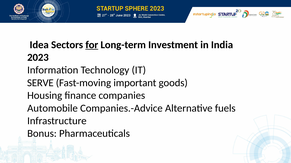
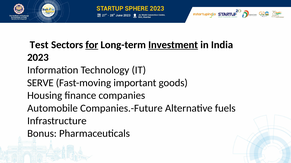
Idea: Idea -> Test (39, 45)
Investment underline: none -> present (173, 45)
Companies.-Advice: Companies.-Advice -> Companies.-Future (121, 109)
